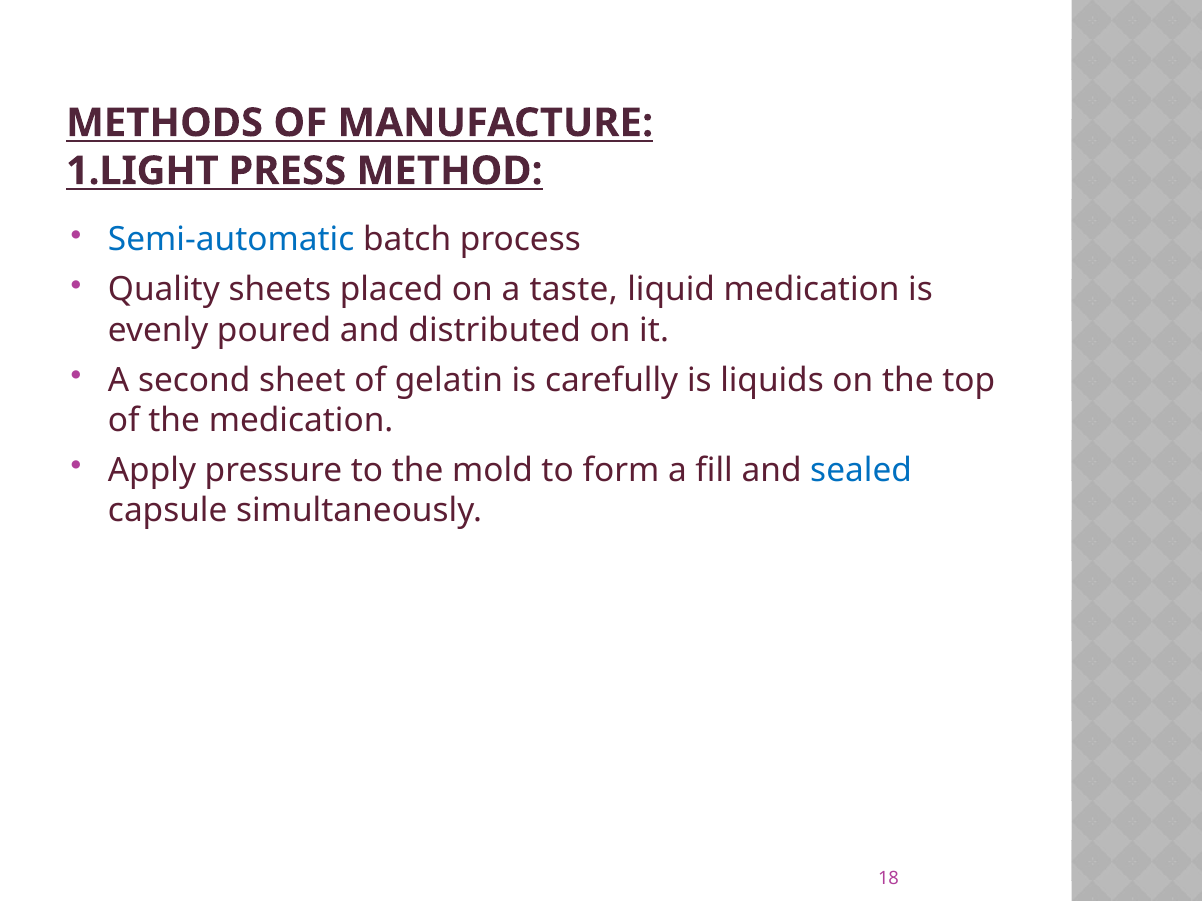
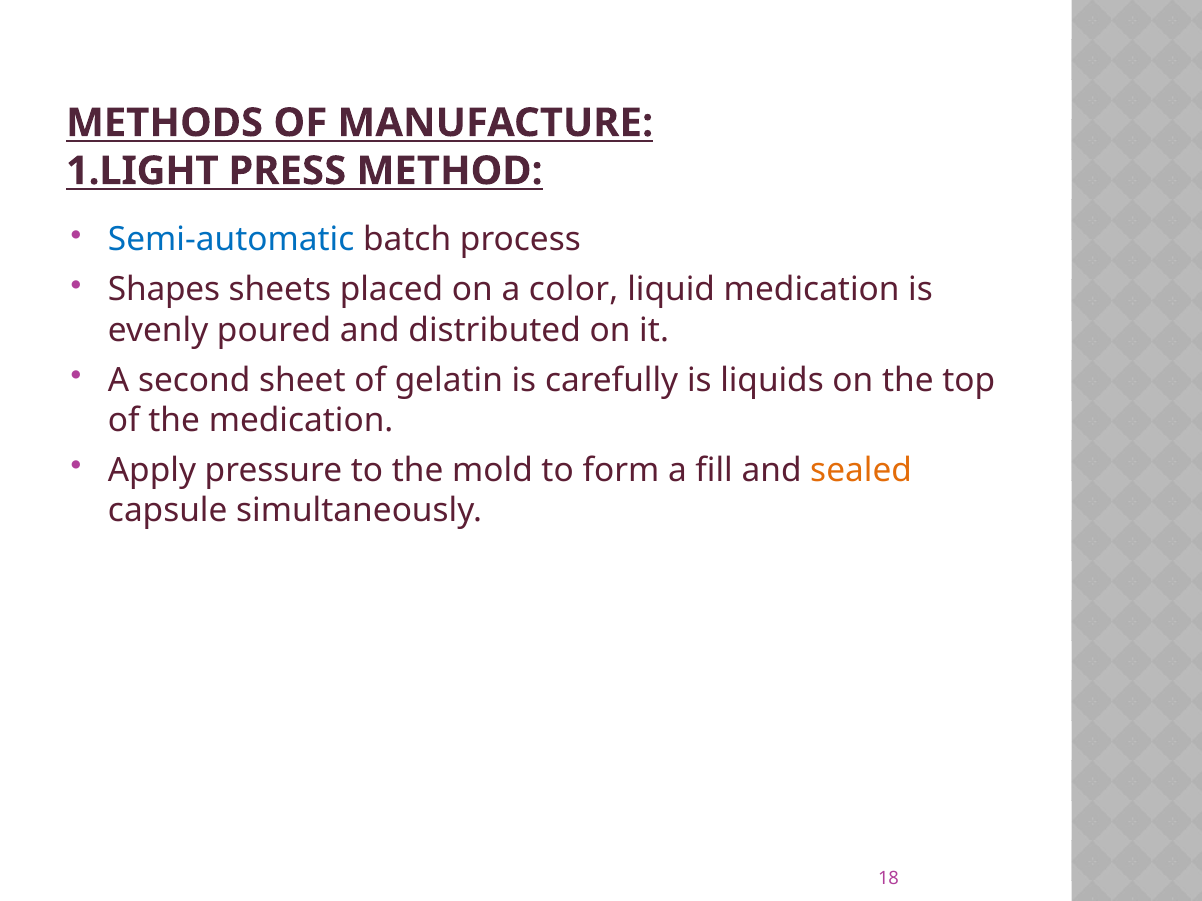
Quality: Quality -> Shapes (164, 290)
taste: taste -> color (574, 290)
sealed colour: blue -> orange (861, 471)
